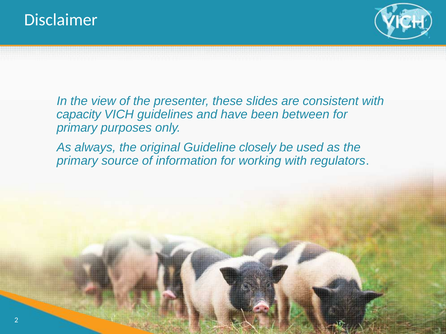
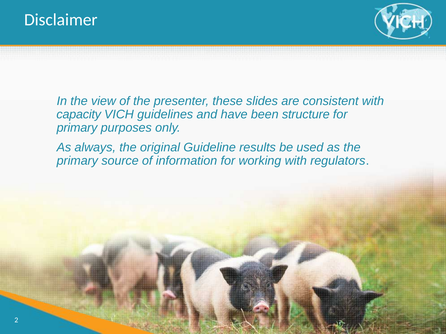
between: between -> structure (306, 115)
closely: closely -> results (258, 148)
